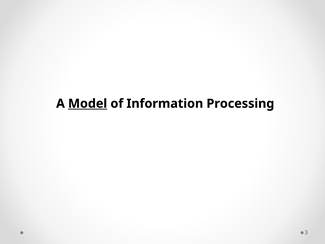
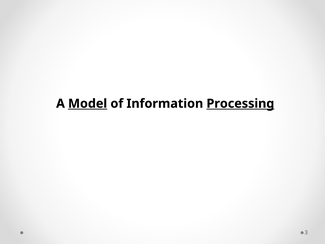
Processing underline: none -> present (240, 103)
